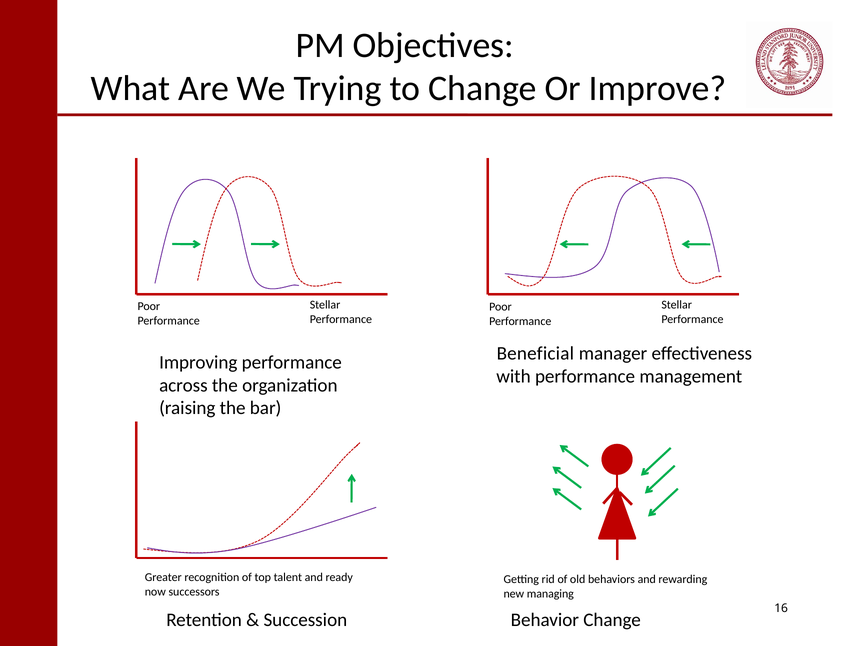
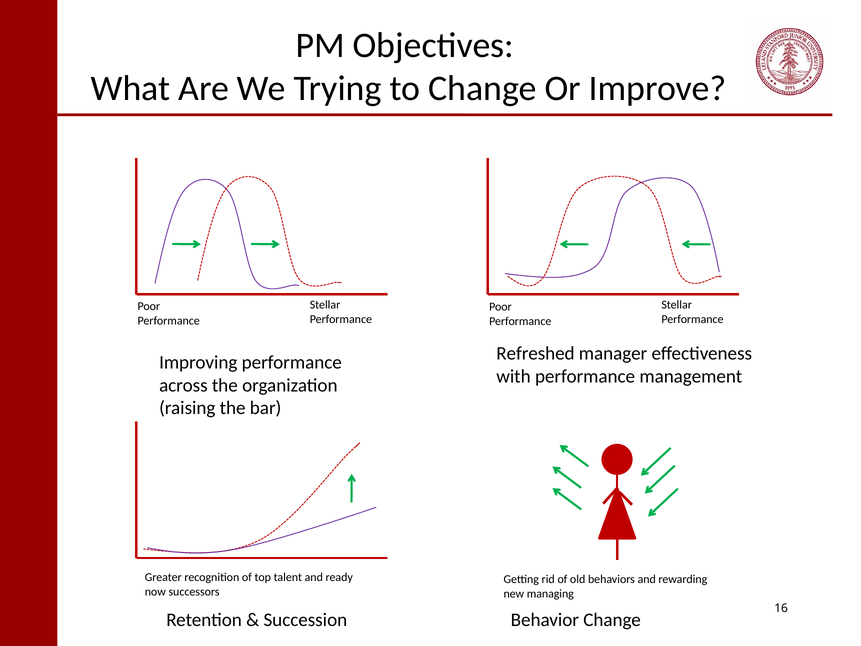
Beneficial: Beneficial -> Refreshed (535, 353)
